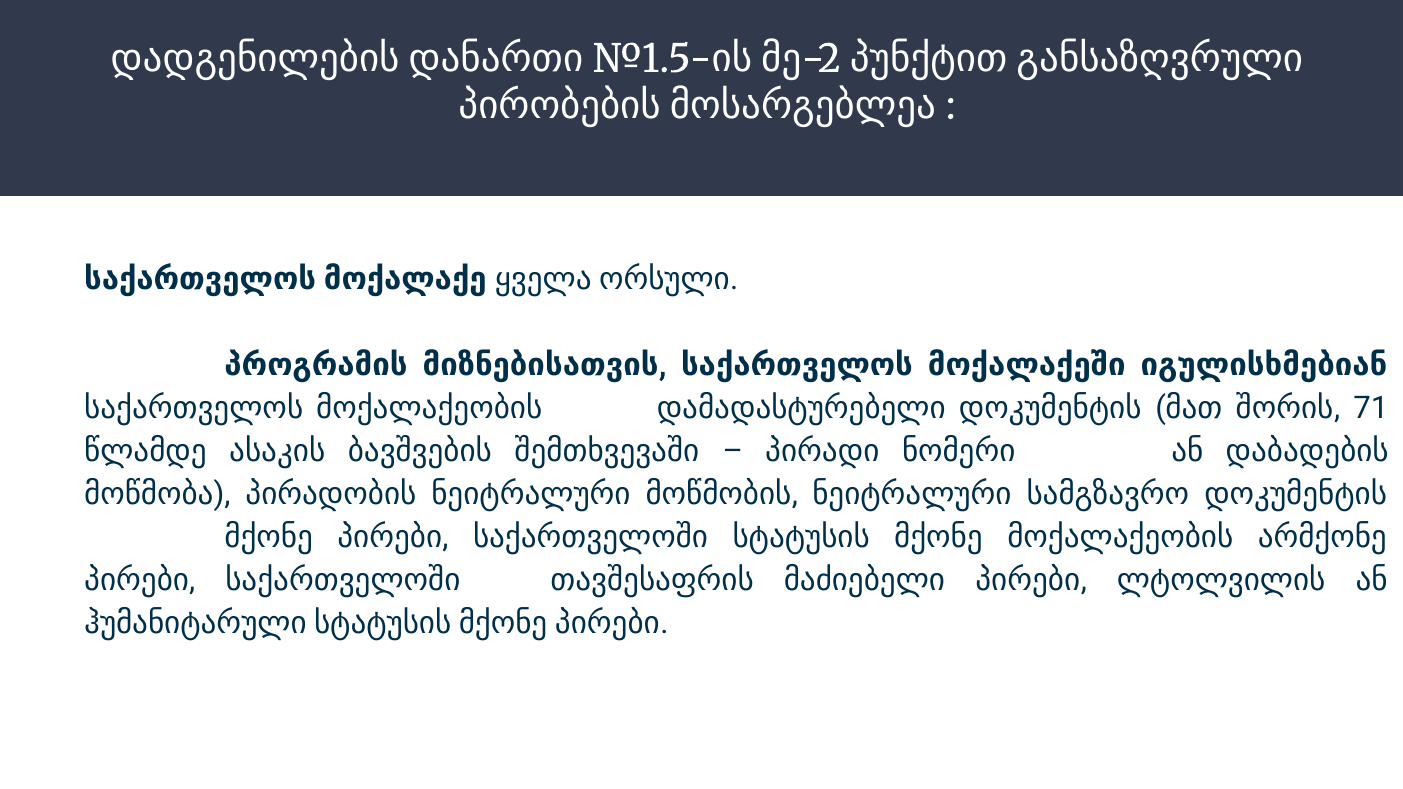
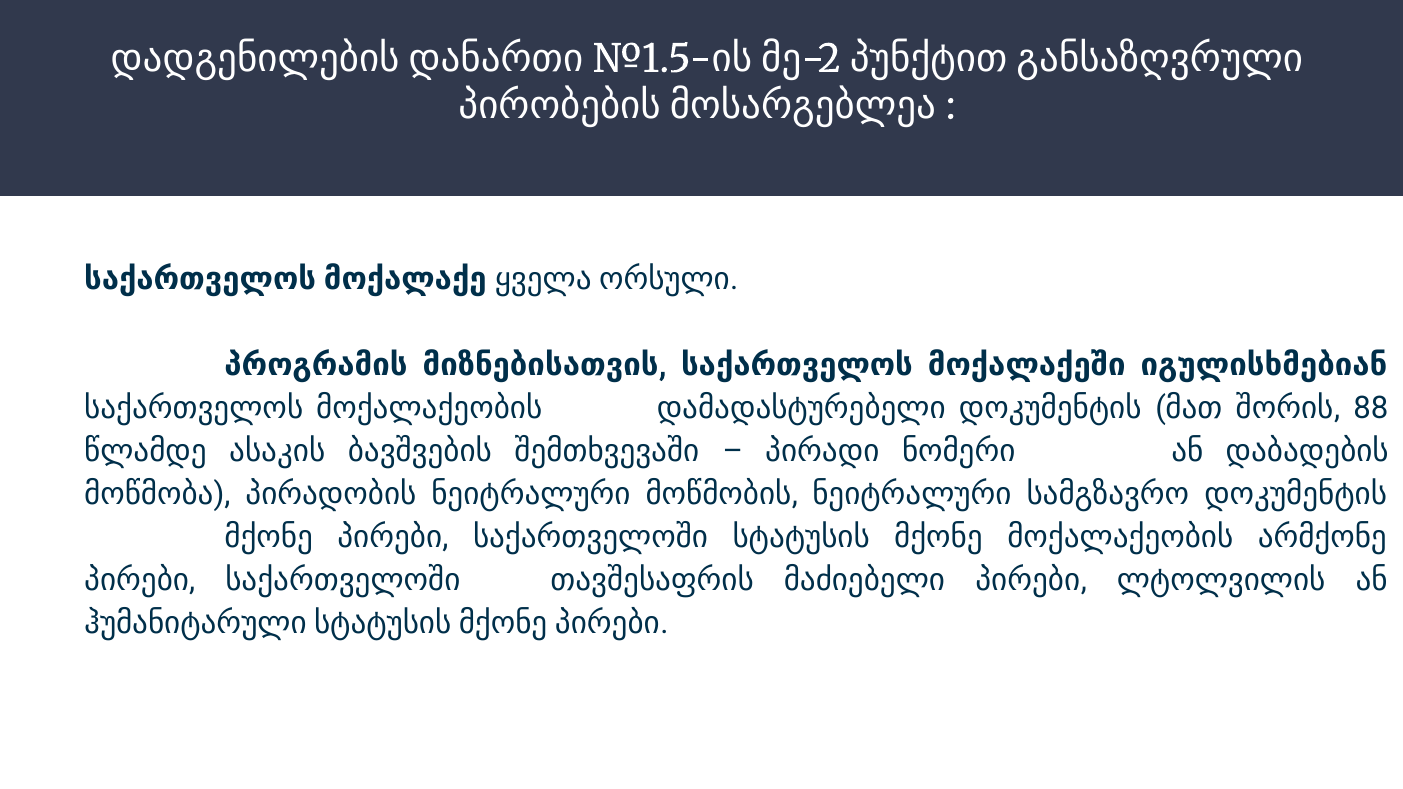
71: 71 -> 88 (1371, 408)
